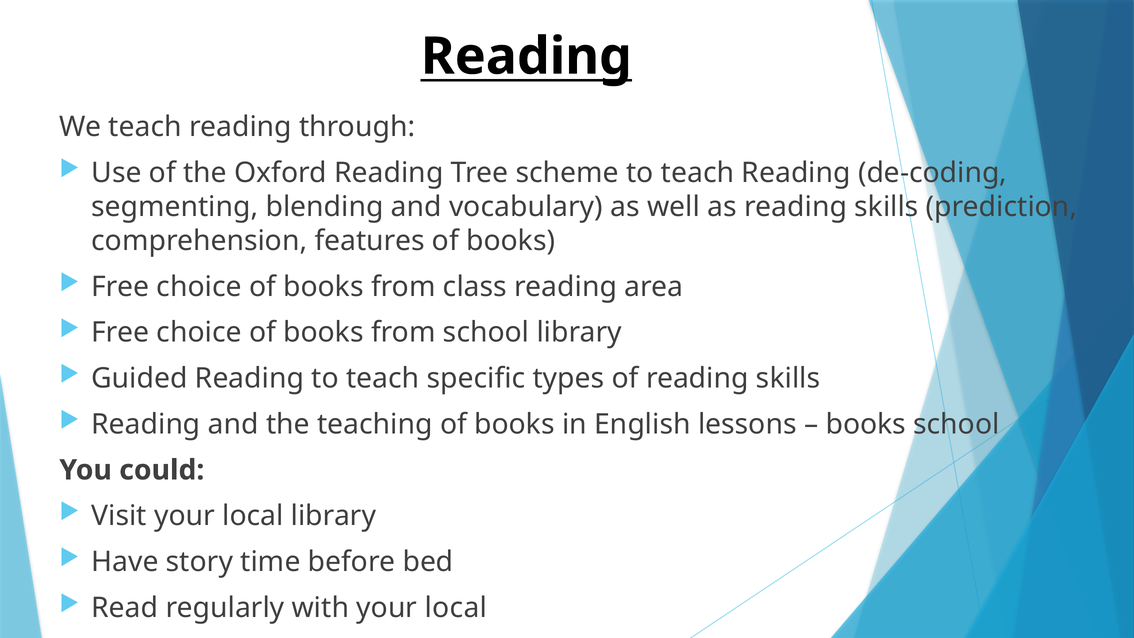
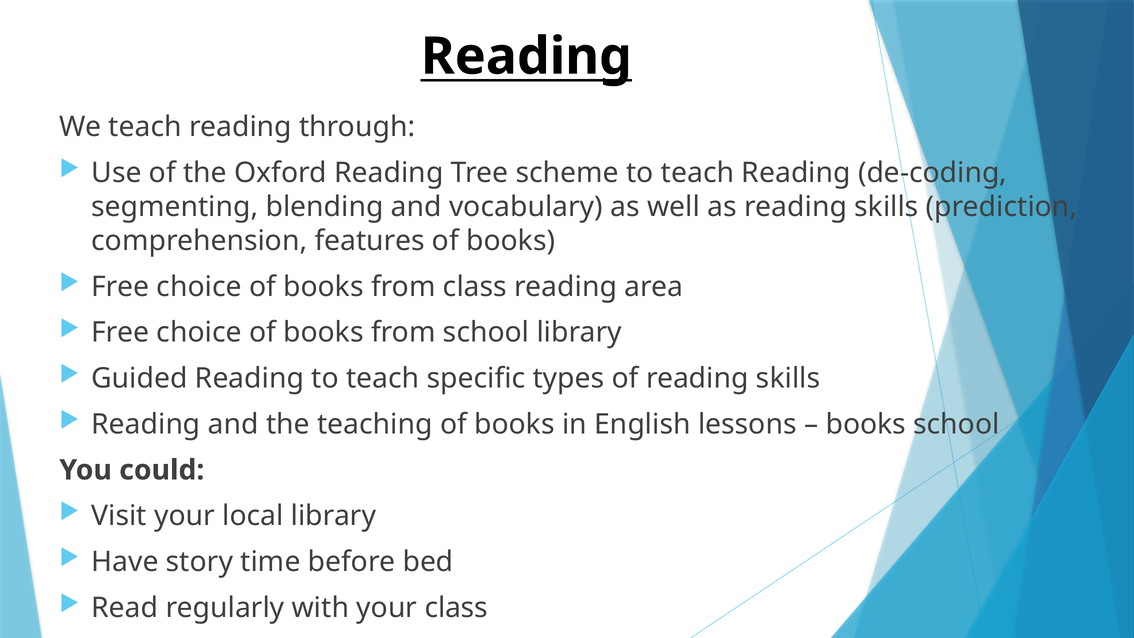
with your local: local -> class (456, 608)
